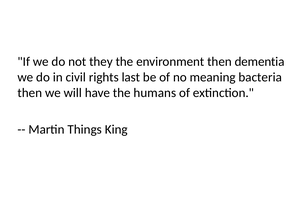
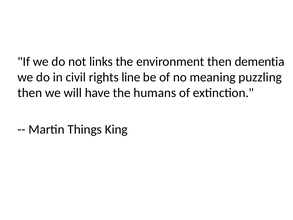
they: they -> links (101, 61)
last: last -> line (131, 77)
bacteria: bacteria -> puzzling (260, 77)
